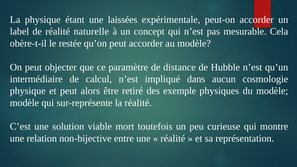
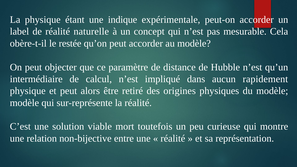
laissées: laissées -> indique (123, 20)
cosmologie: cosmologie -> rapidement (265, 79)
exemple: exemple -> origines (180, 91)
